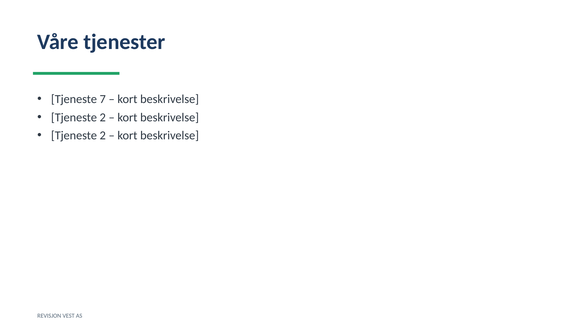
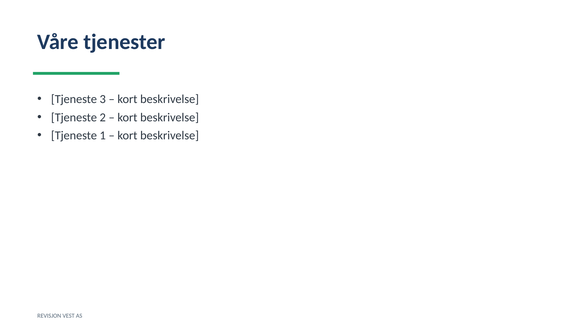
7: 7 -> 3 (103, 99)
2: 2 -> 1 (103, 136)
